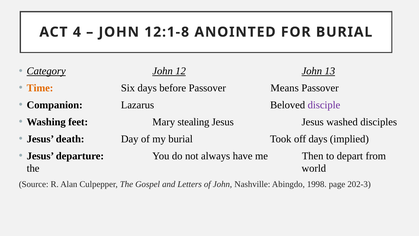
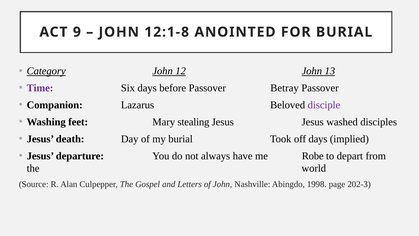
4: 4 -> 9 (77, 32)
Time colour: orange -> purple (40, 88)
Means: Means -> Betray (285, 88)
Then: Then -> Robe (313, 156)
